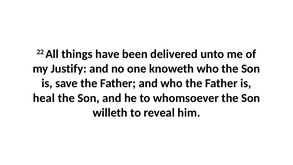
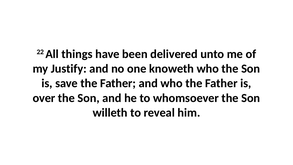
heal: heal -> over (44, 98)
